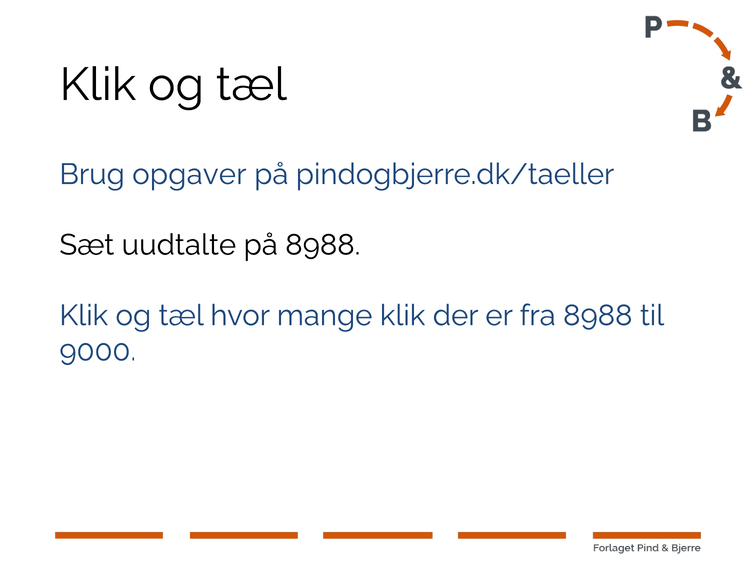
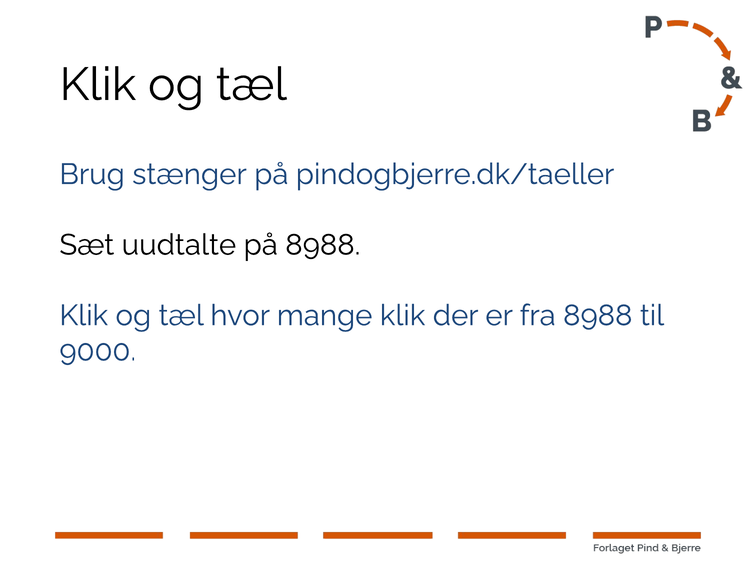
opgaver: opgaver -> stænger (189, 174)
